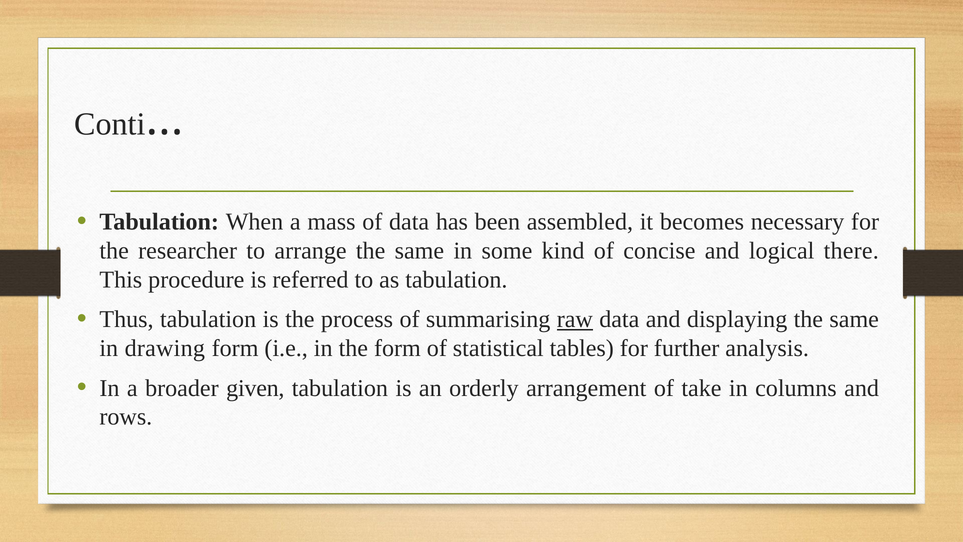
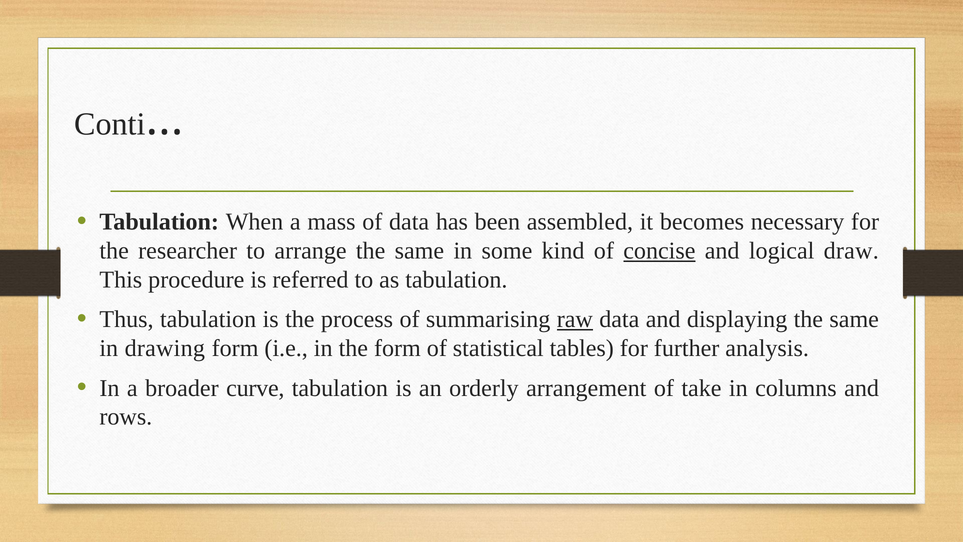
concise underline: none -> present (659, 251)
there: there -> draw (851, 251)
given: given -> curve (255, 388)
